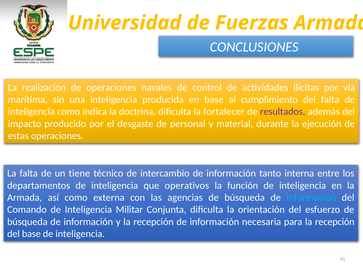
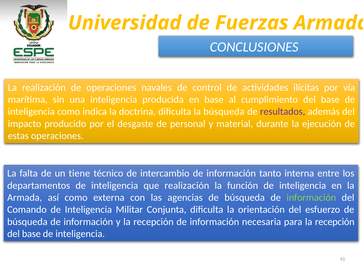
cumplimiento del falta: falta -> base (330, 100)
la fortalecer: fortalecer -> búsqueda (224, 112)
que operativos: operativos -> realización (187, 186)
información colour: light blue -> light green (311, 198)
